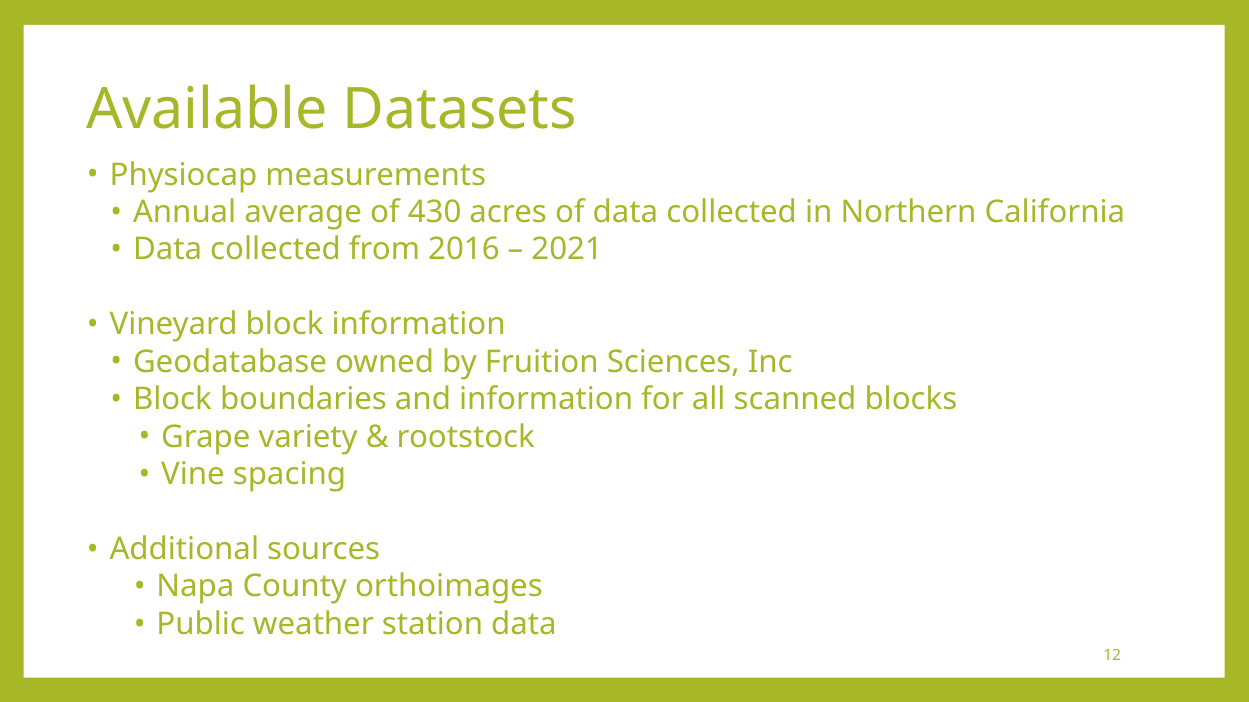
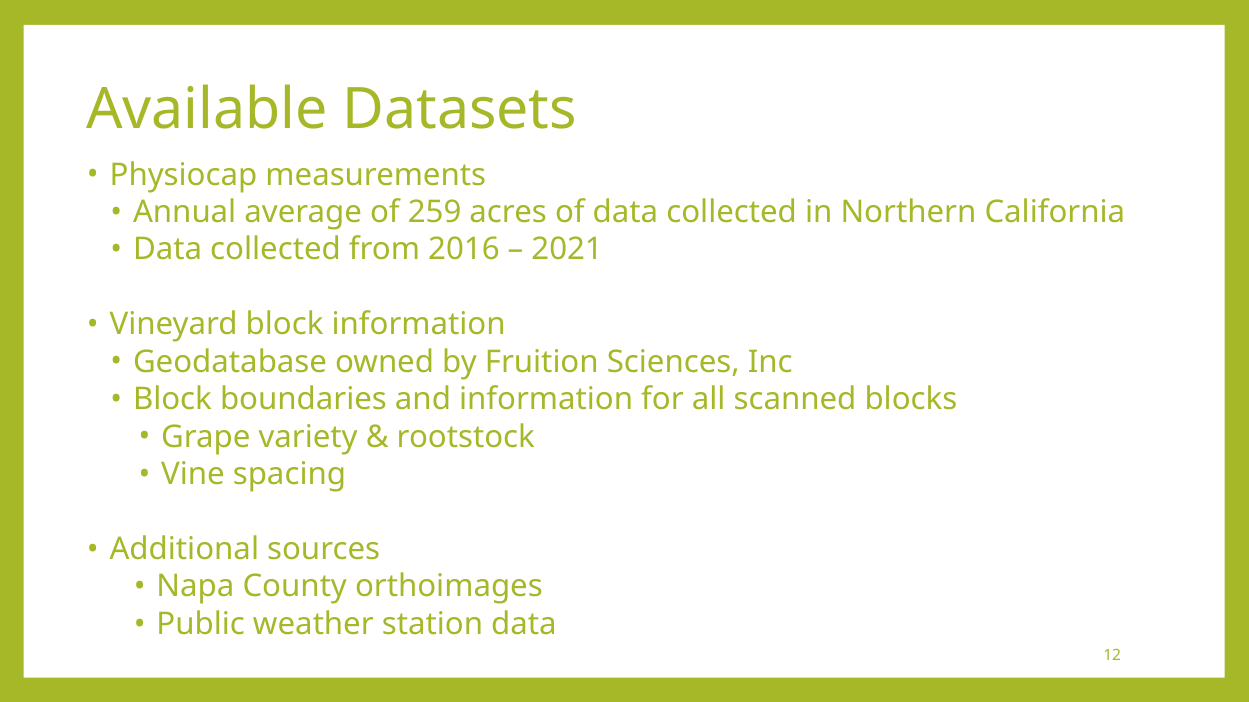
430: 430 -> 259 (435, 212)
